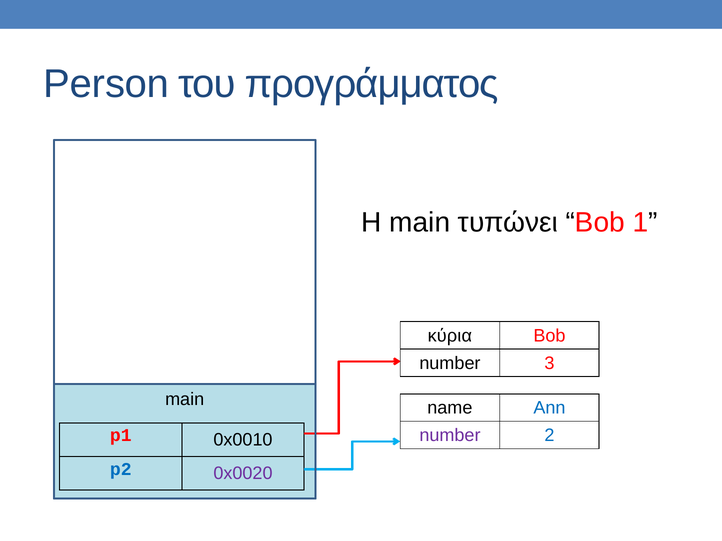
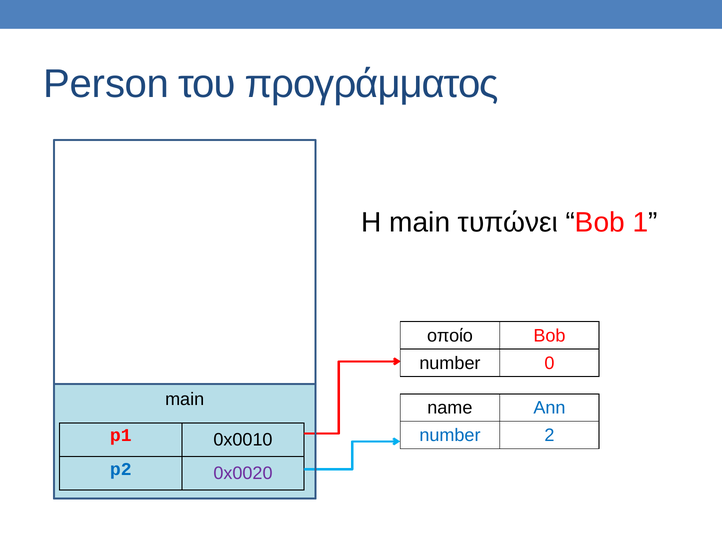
κύρια: κύρια -> οποίο (450, 336)
3: 3 -> 0 (549, 363)
number colour: purple -> blue (450, 436)
